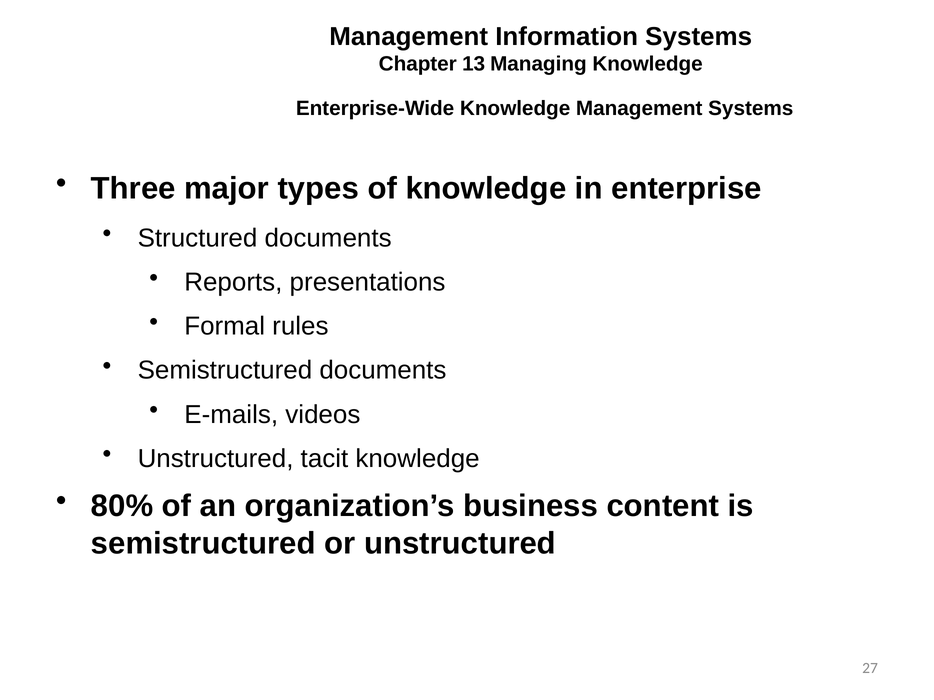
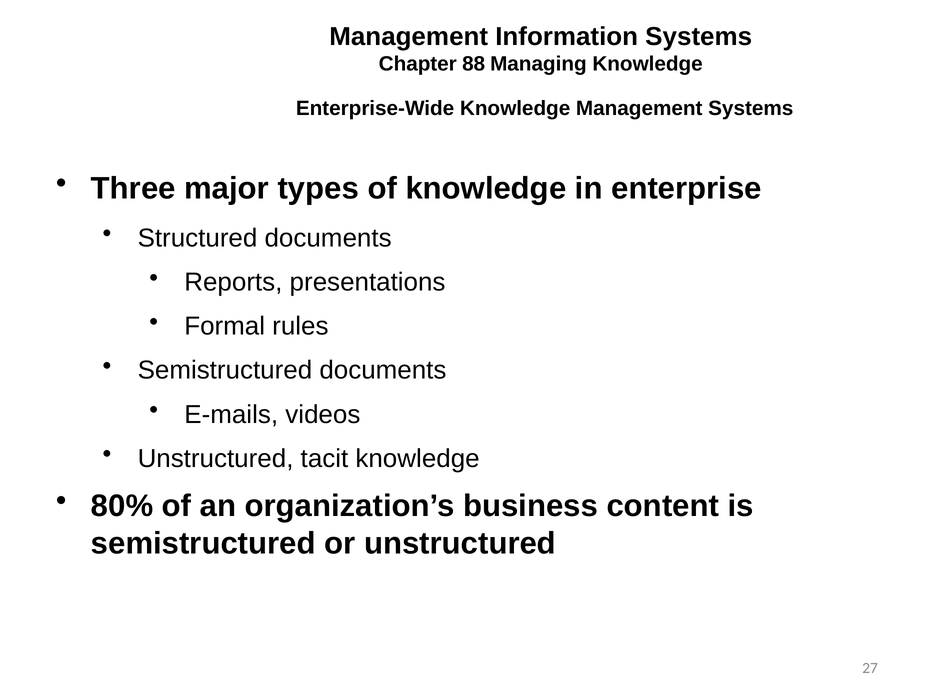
13: 13 -> 88 (474, 64)
